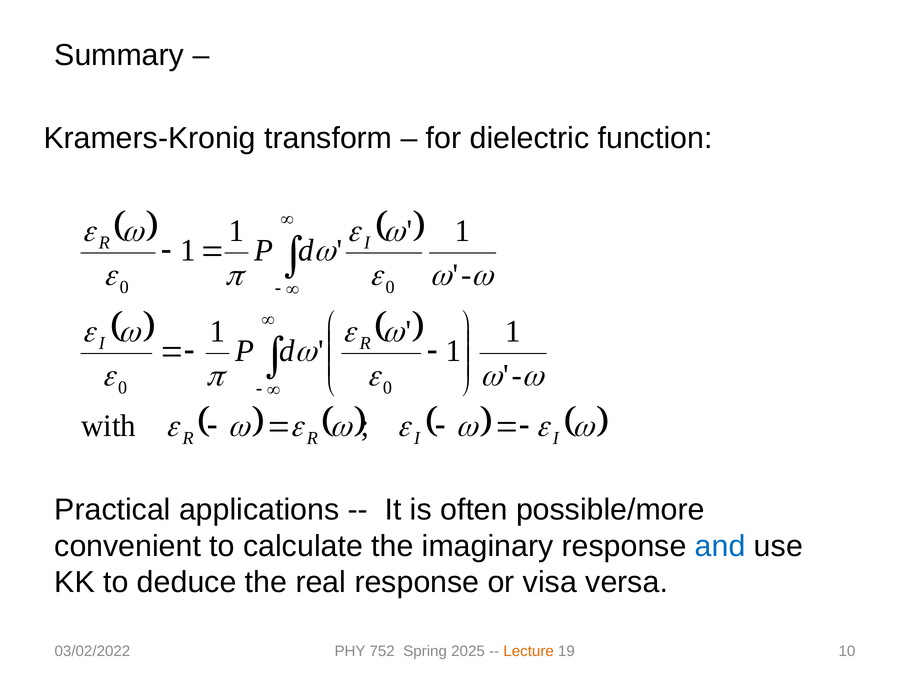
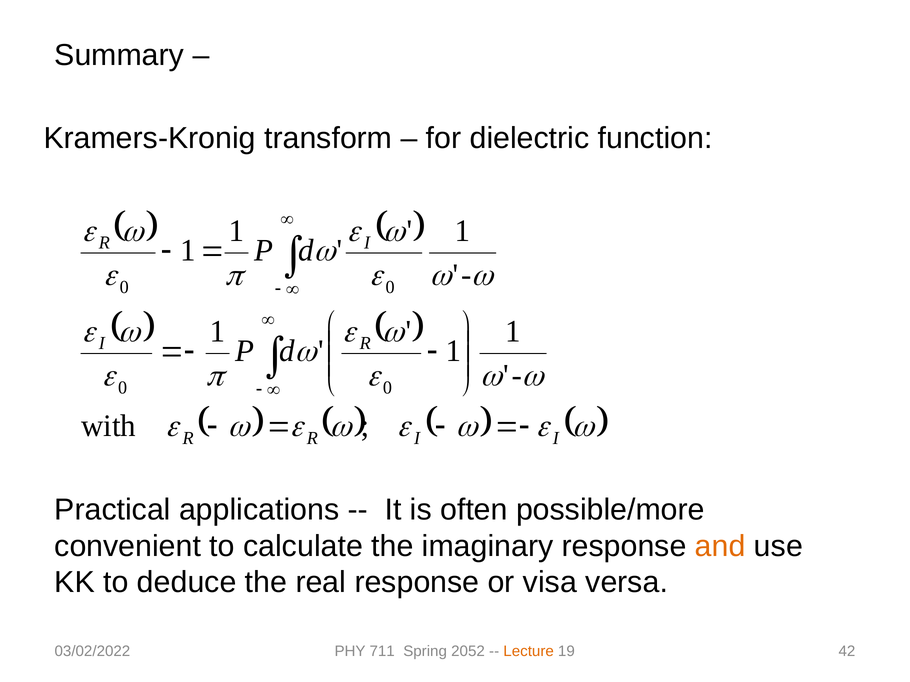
and colour: blue -> orange (720, 547)
752: 752 -> 711 (382, 652)
2025: 2025 -> 2052 (468, 652)
10: 10 -> 42 (847, 652)
